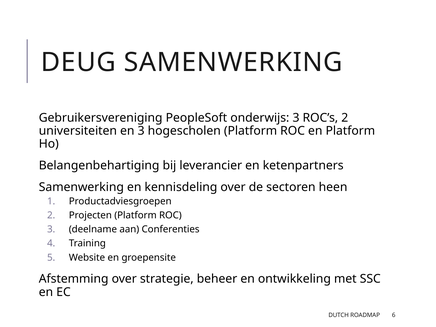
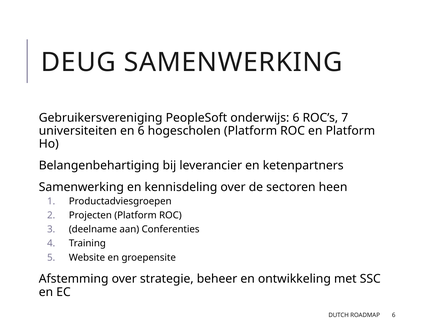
onderwijs 3: 3 -> 6 (296, 118)
ROC’s 2: 2 -> 7 (345, 118)
en 3: 3 -> 6 (141, 131)
